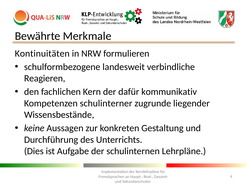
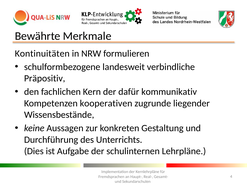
Reagieren: Reagieren -> Präpositiv (45, 79)
schulinterner: schulinterner -> kooperativen (106, 103)
